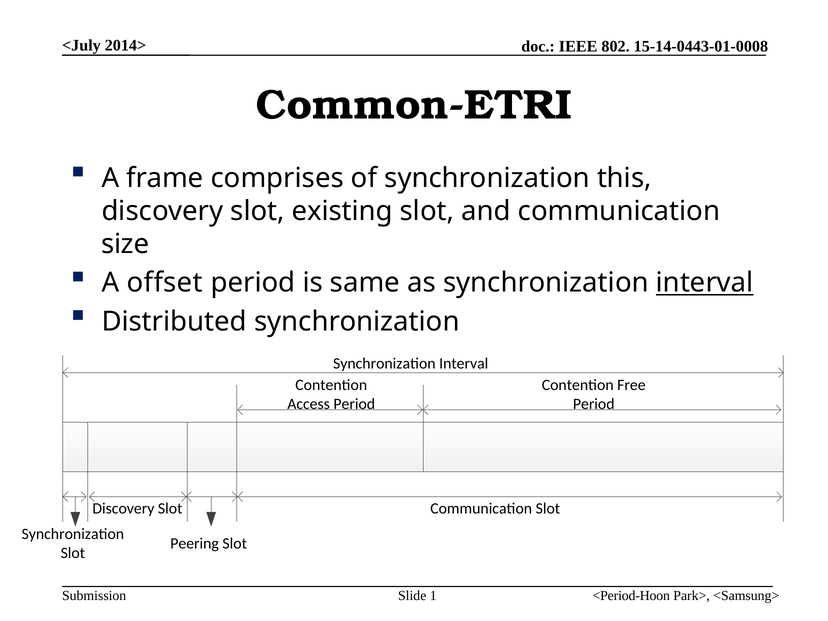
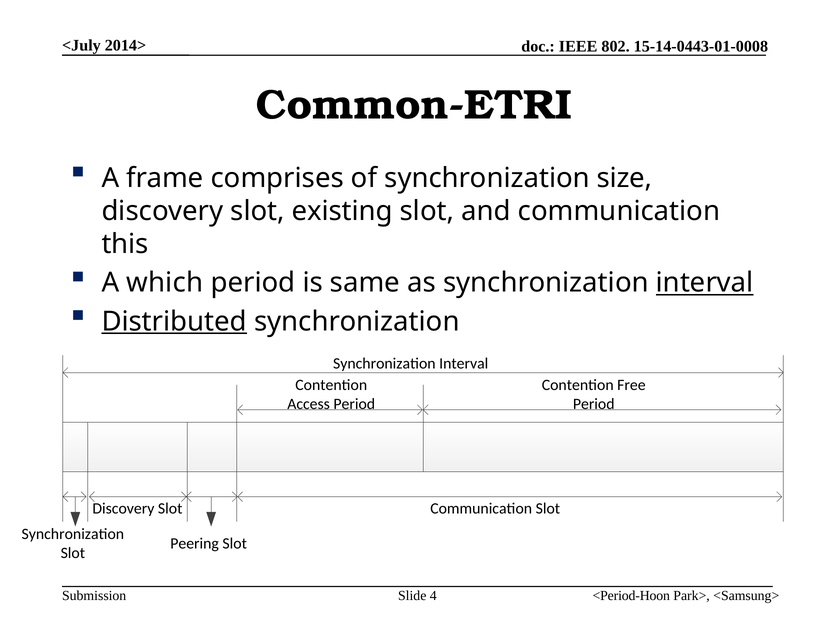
this: this -> size (624, 178)
size: size -> this (125, 244)
offset: offset -> which (165, 283)
Distributed underline: none -> present (174, 321)
1: 1 -> 4 (433, 596)
